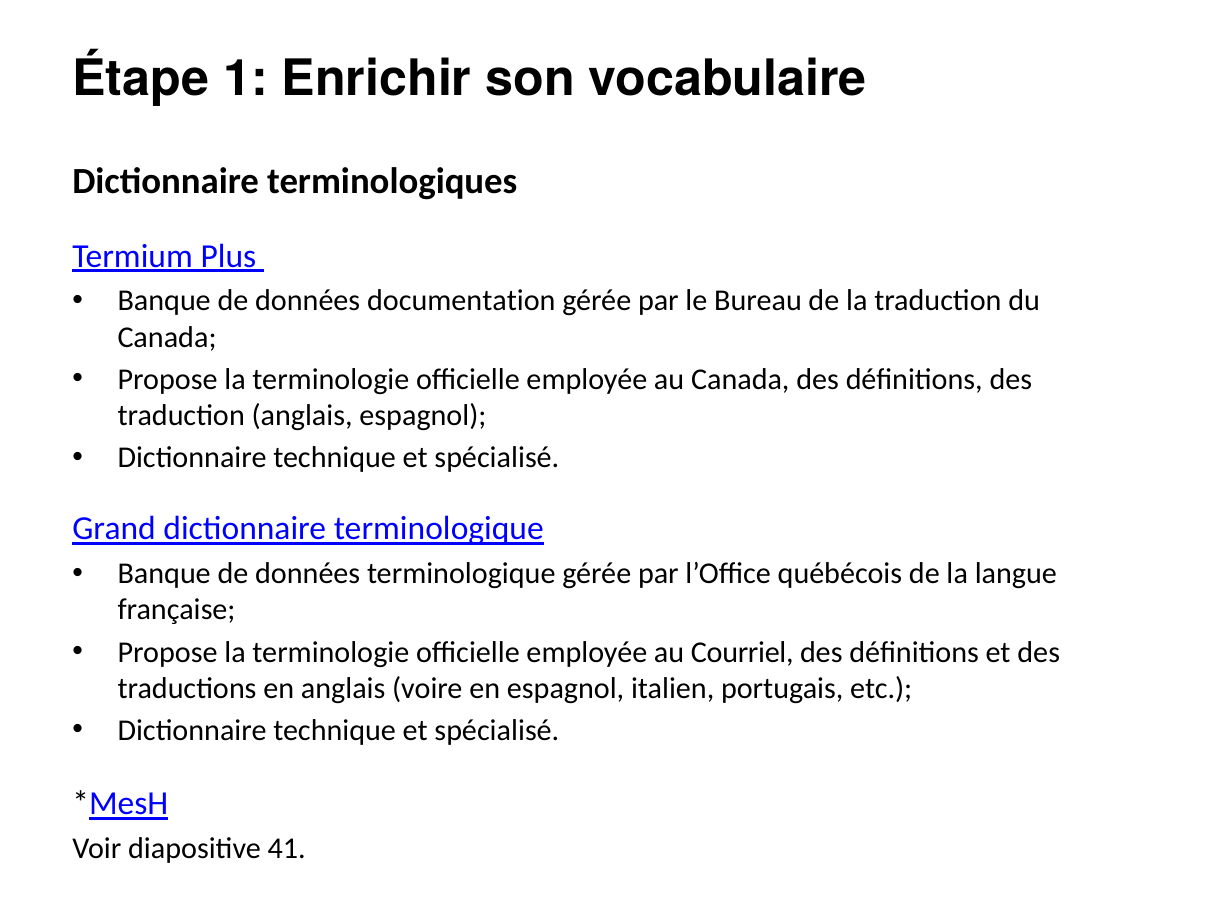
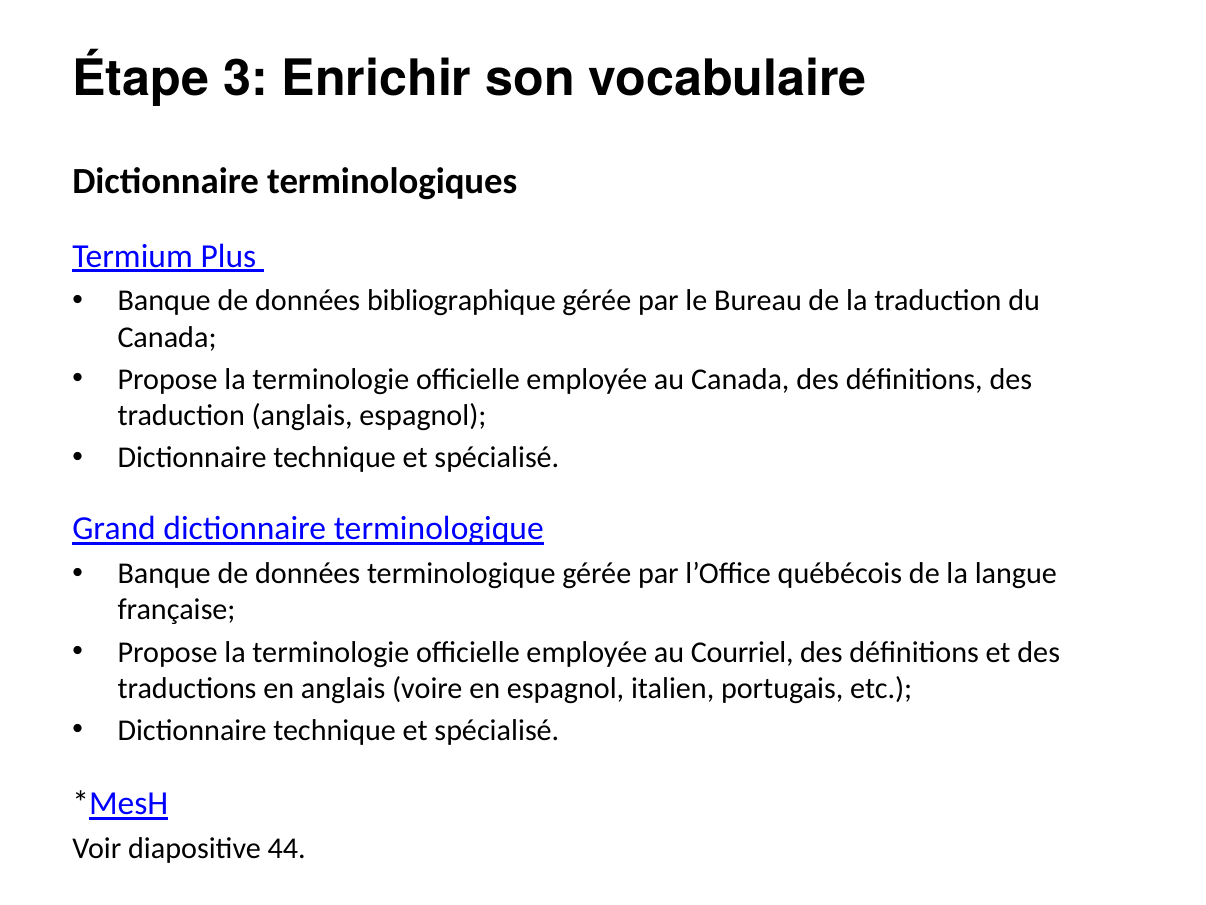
1: 1 -> 3 (245, 79)
documentation: documentation -> bibliographique (461, 301)
41: 41 -> 44 (287, 848)
